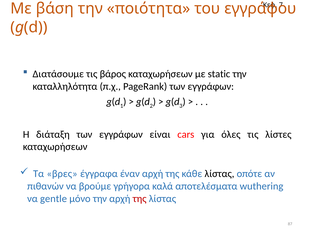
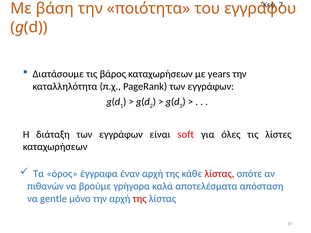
static: static -> years (219, 74)
cars: cars -> soft (186, 135)
βρες: βρες -> όρος (62, 174)
λίστας colour: black -> red (219, 174)
wuthering: wuthering -> απόσταση (262, 186)
